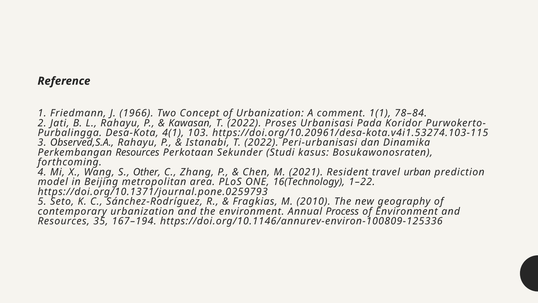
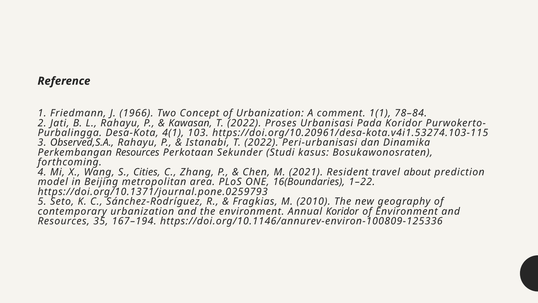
Other: Other -> Cities (147, 172)
urban: urban -> about (417, 172)
16(Technology: 16(Technology -> 16(Boundaries (309, 182)
Annual Process: Process -> Koridor (342, 211)
